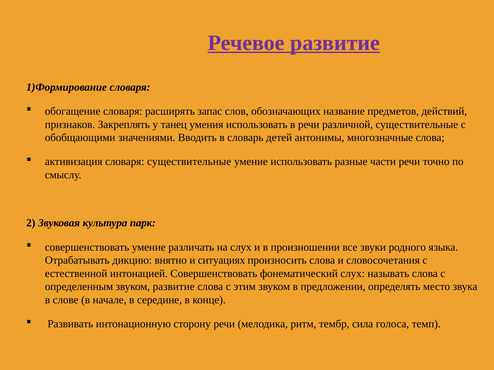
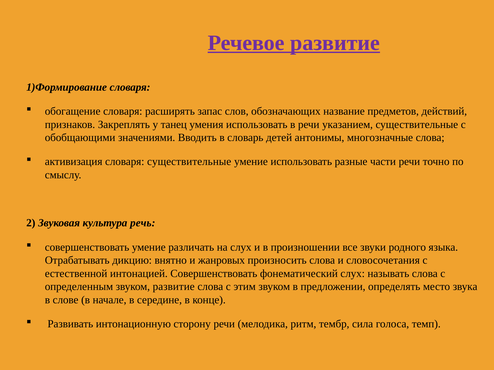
различной: различной -> указанием (348, 125)
парк: парк -> речь (143, 223)
ситуациях: ситуациях -> жанровых (221, 261)
